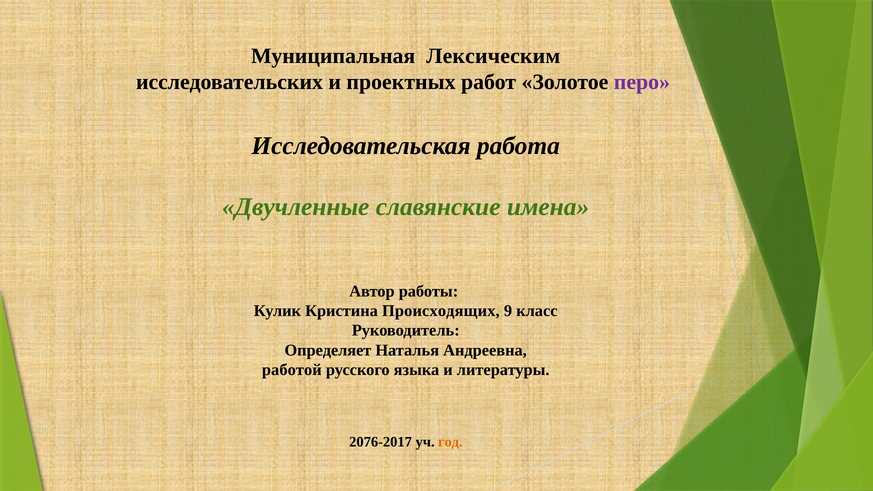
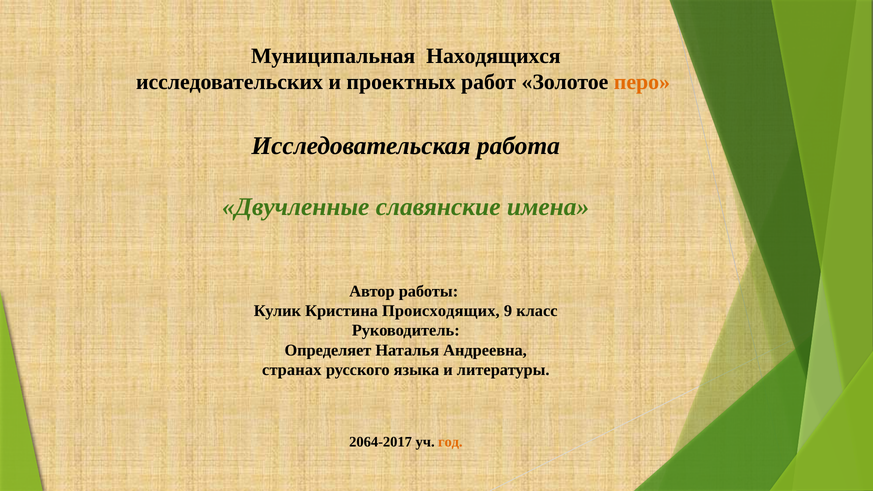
Лексическим: Лексическим -> Находящихся (493, 56)
перо colour: purple -> orange (642, 82)
работой: работой -> странах (292, 370)
2076-2017: 2076-2017 -> 2064-2017 (381, 442)
